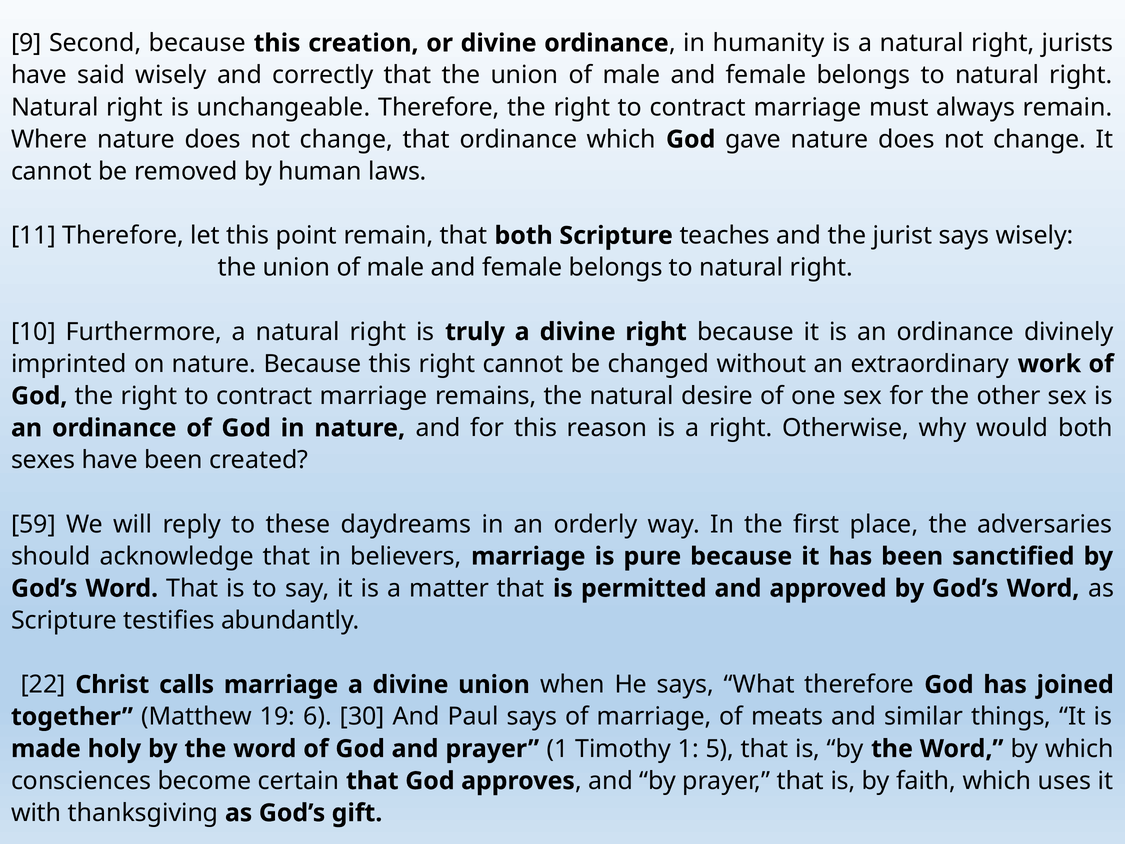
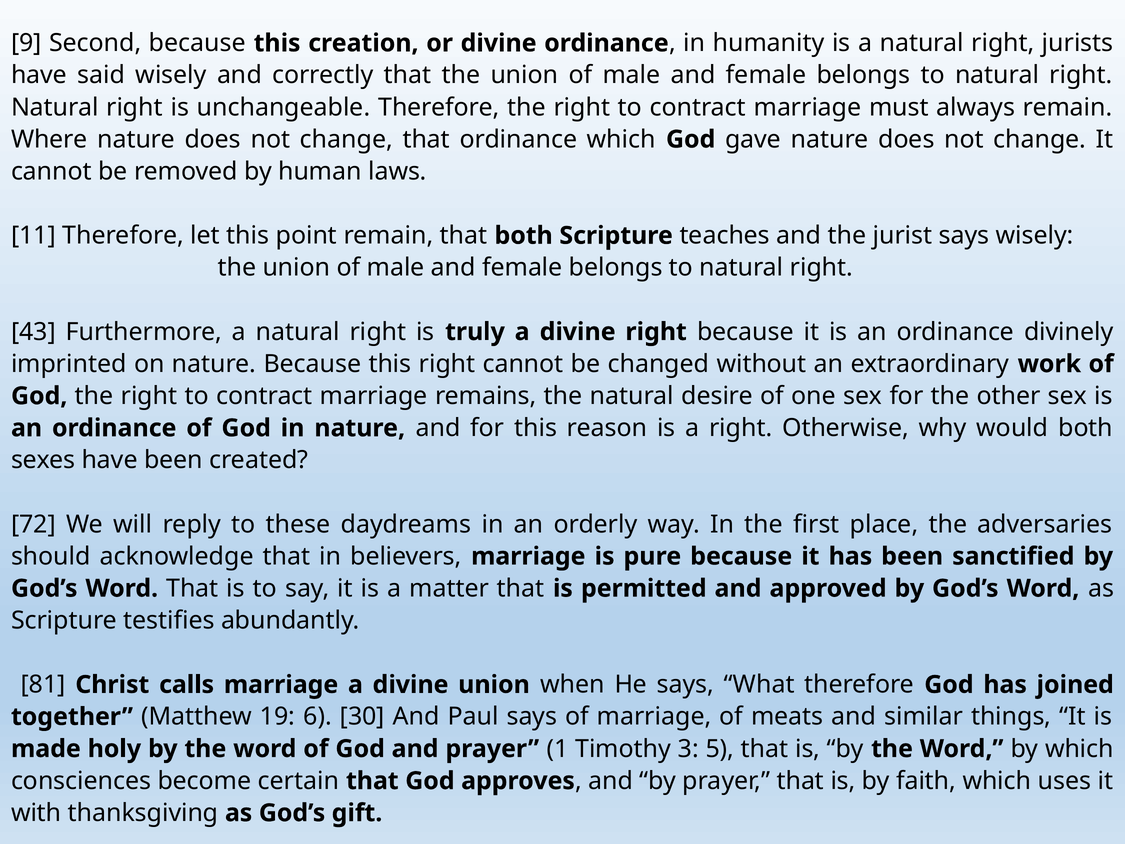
10: 10 -> 43 (33, 332)
59: 59 -> 72 (33, 524)
22: 22 -> 81 (43, 684)
Timothy 1: 1 -> 3 (688, 749)
